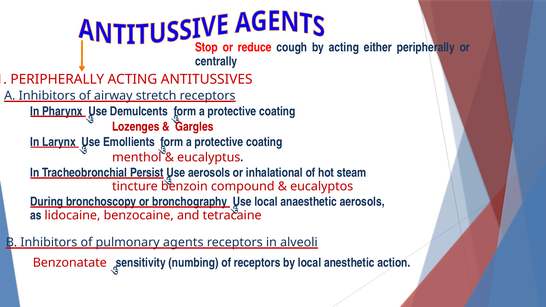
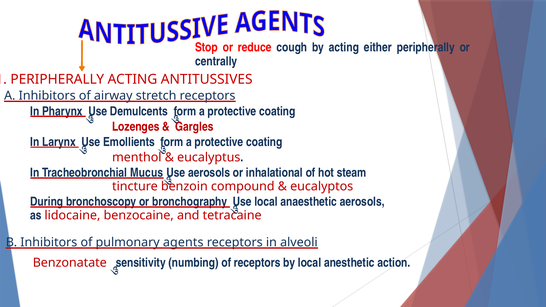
Persist: Persist -> Mucus (147, 173)
